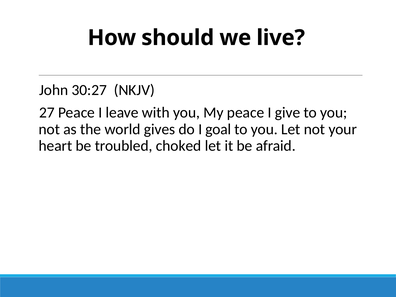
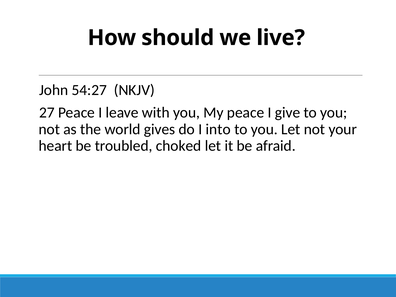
30:27: 30:27 -> 54:27 (89, 90)
goal: goal -> into (218, 129)
